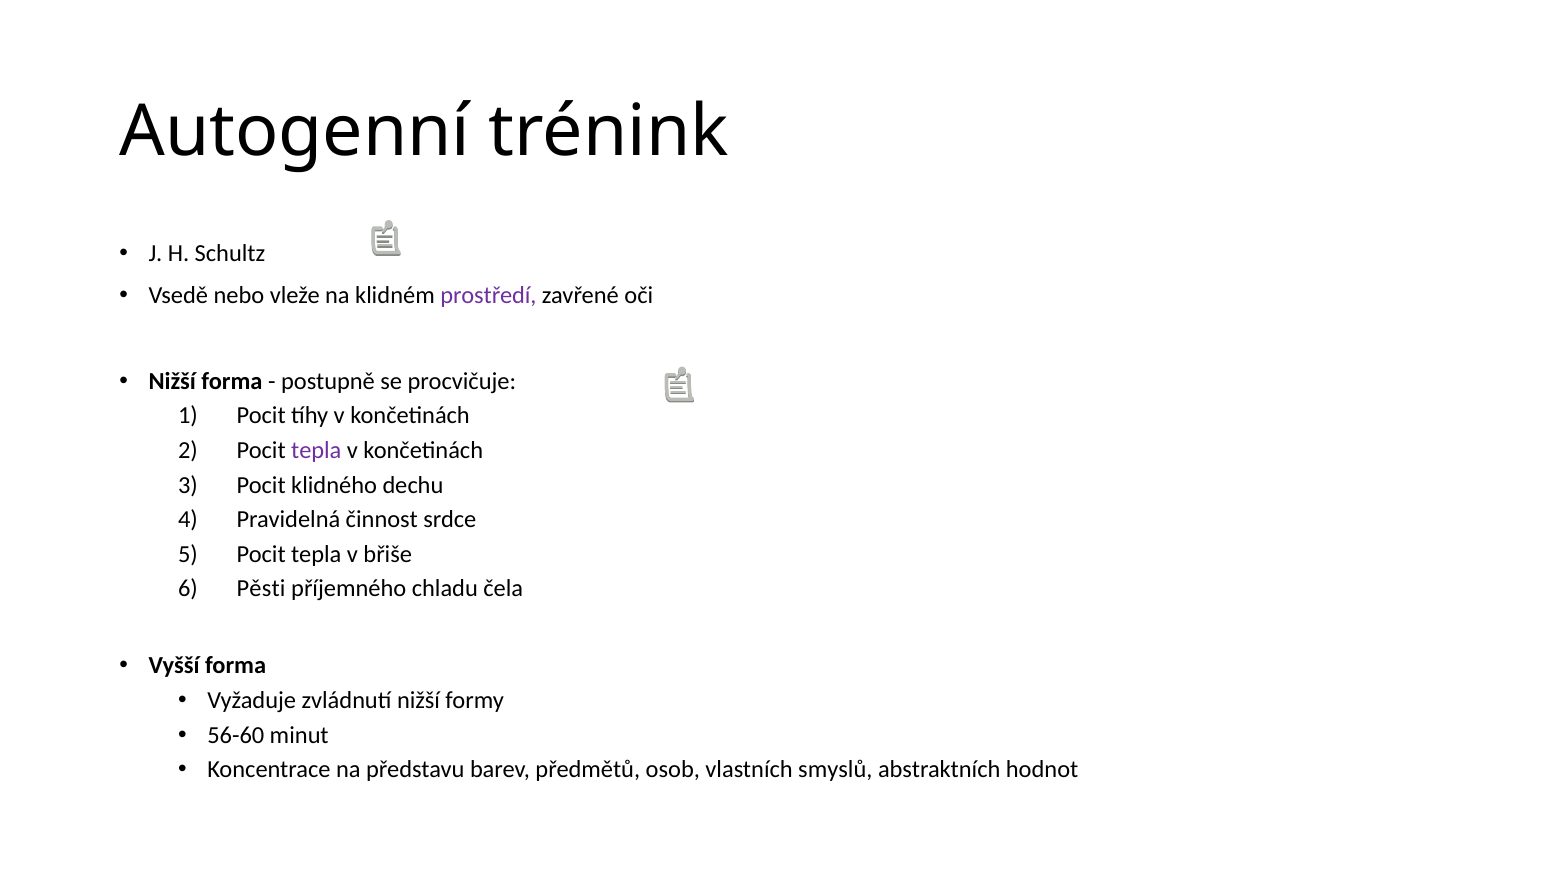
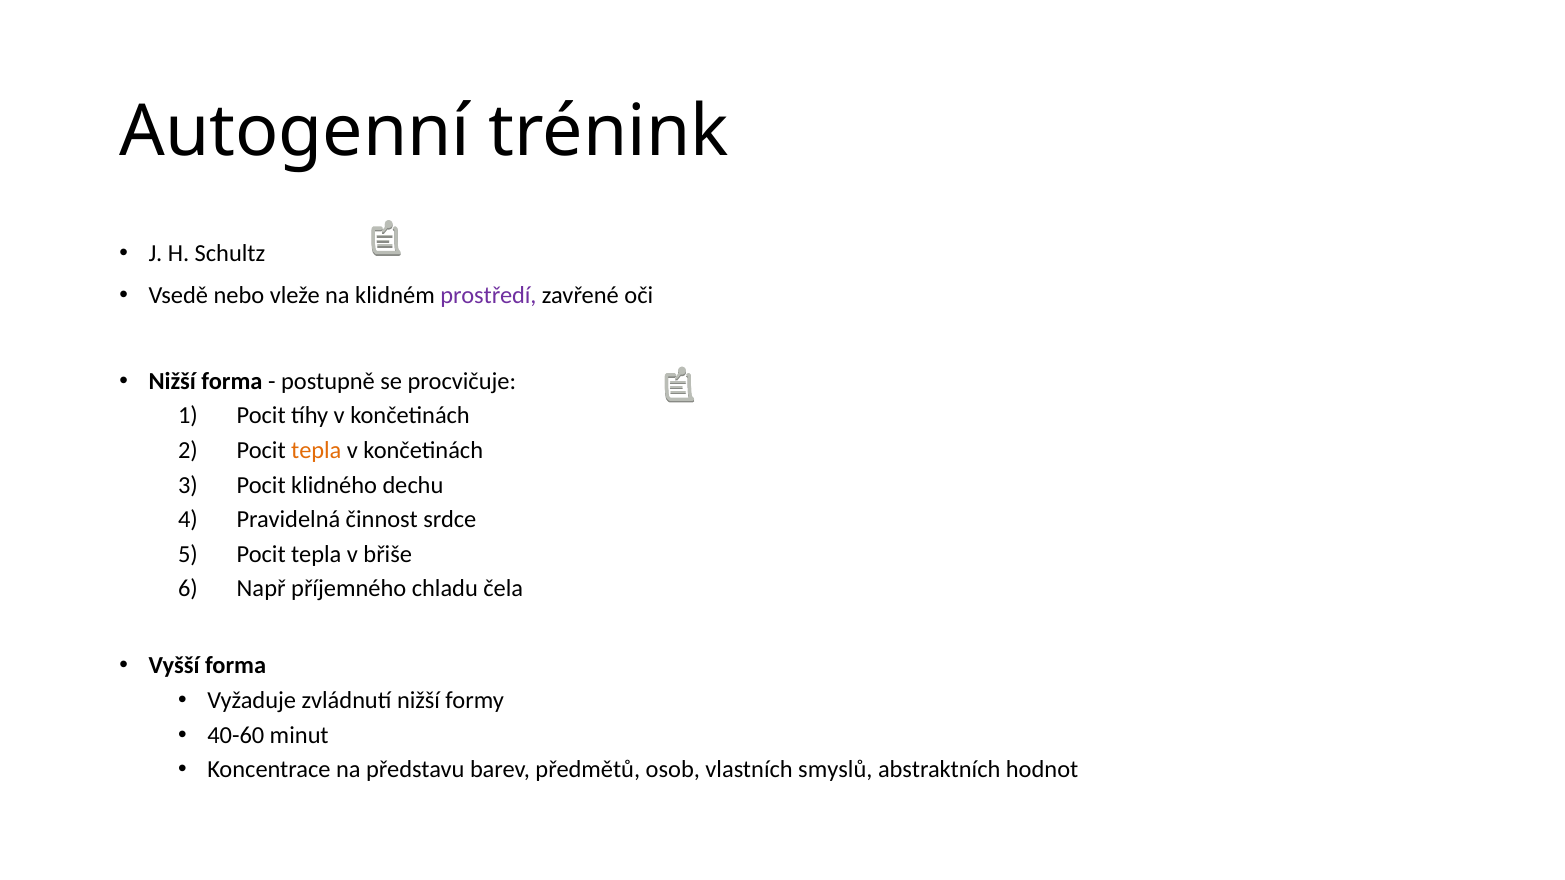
tepla colour: purple -> orange (316, 451)
Pěsti: Pěsti -> Např (261, 589)
56-60: 56-60 -> 40-60 (236, 735)
